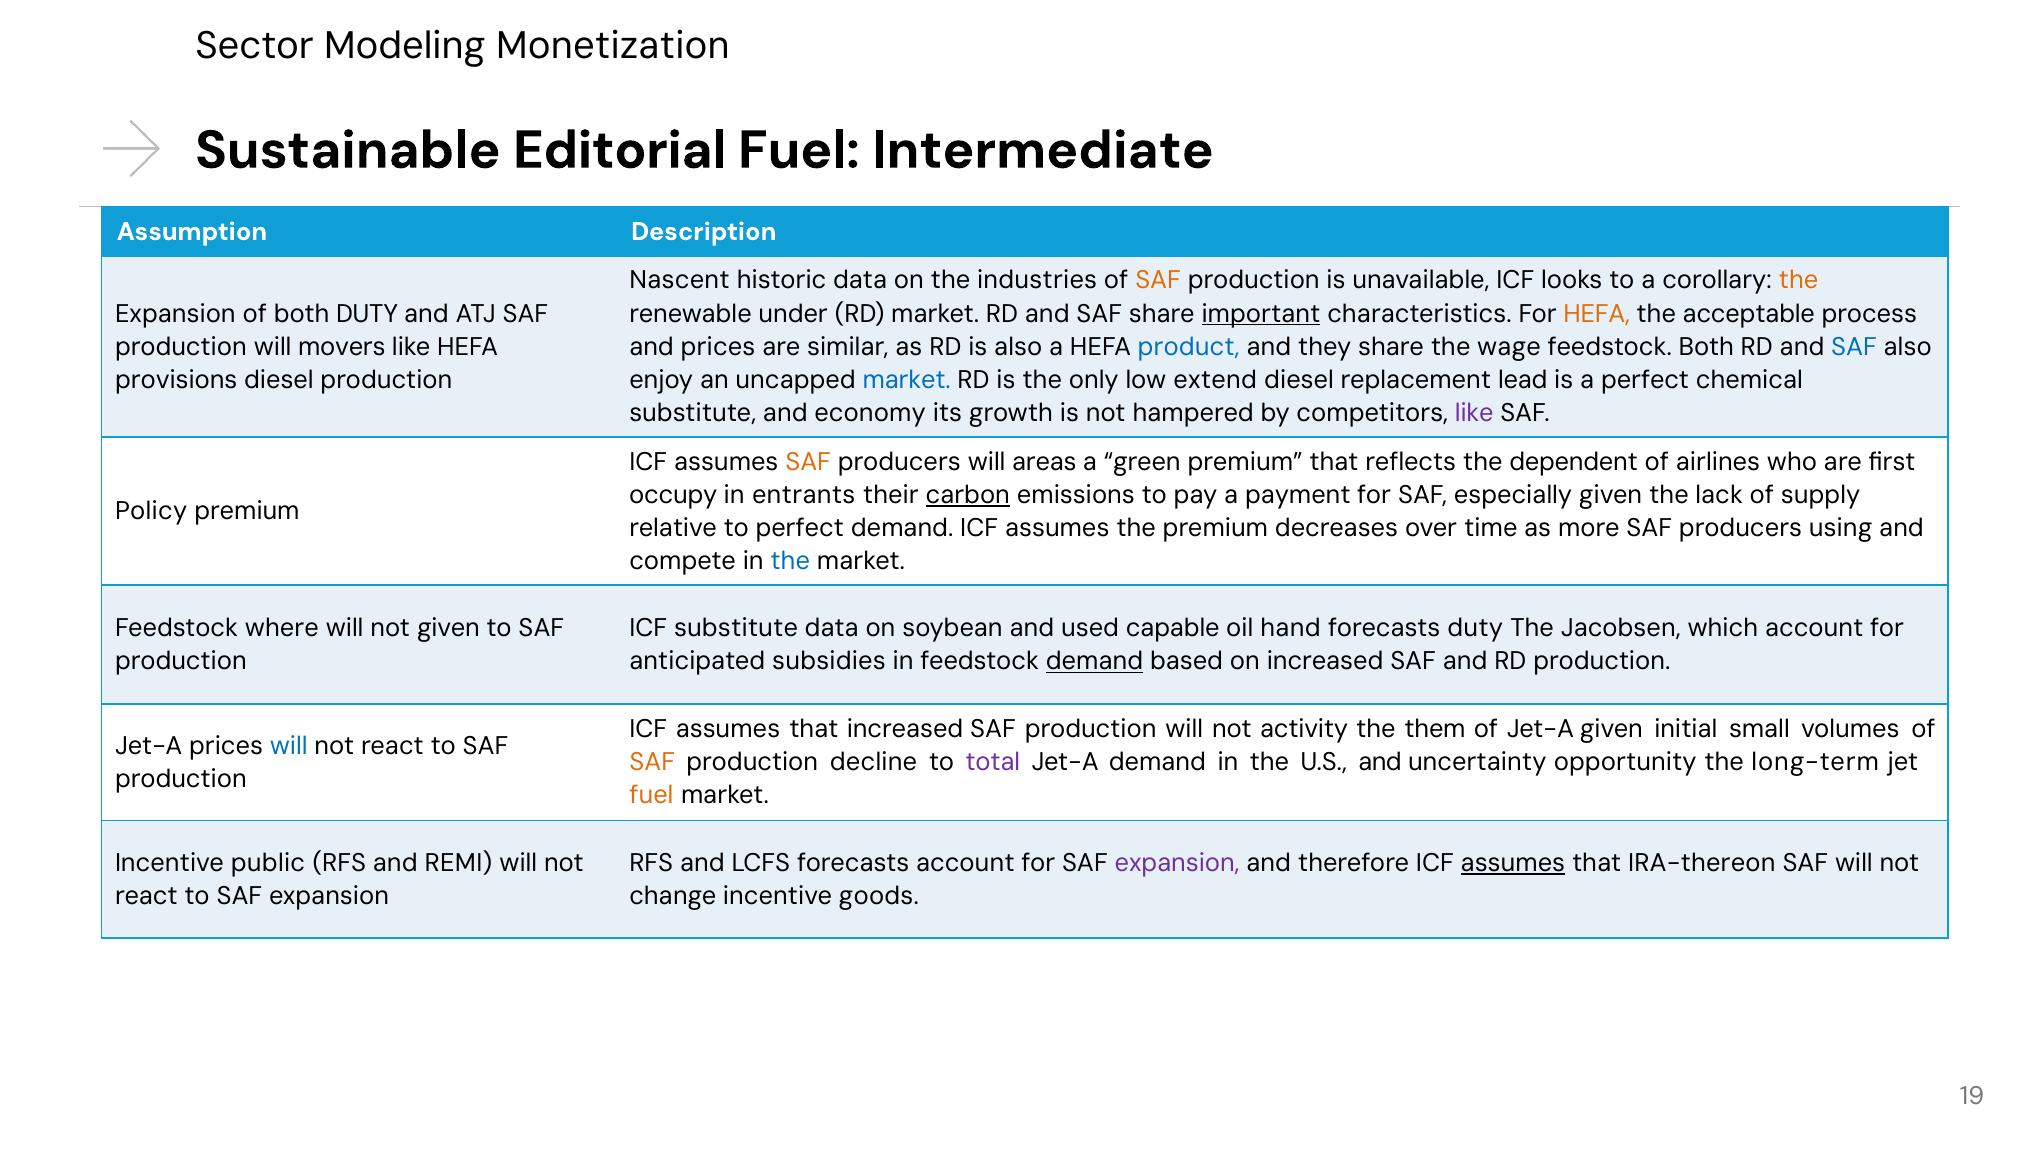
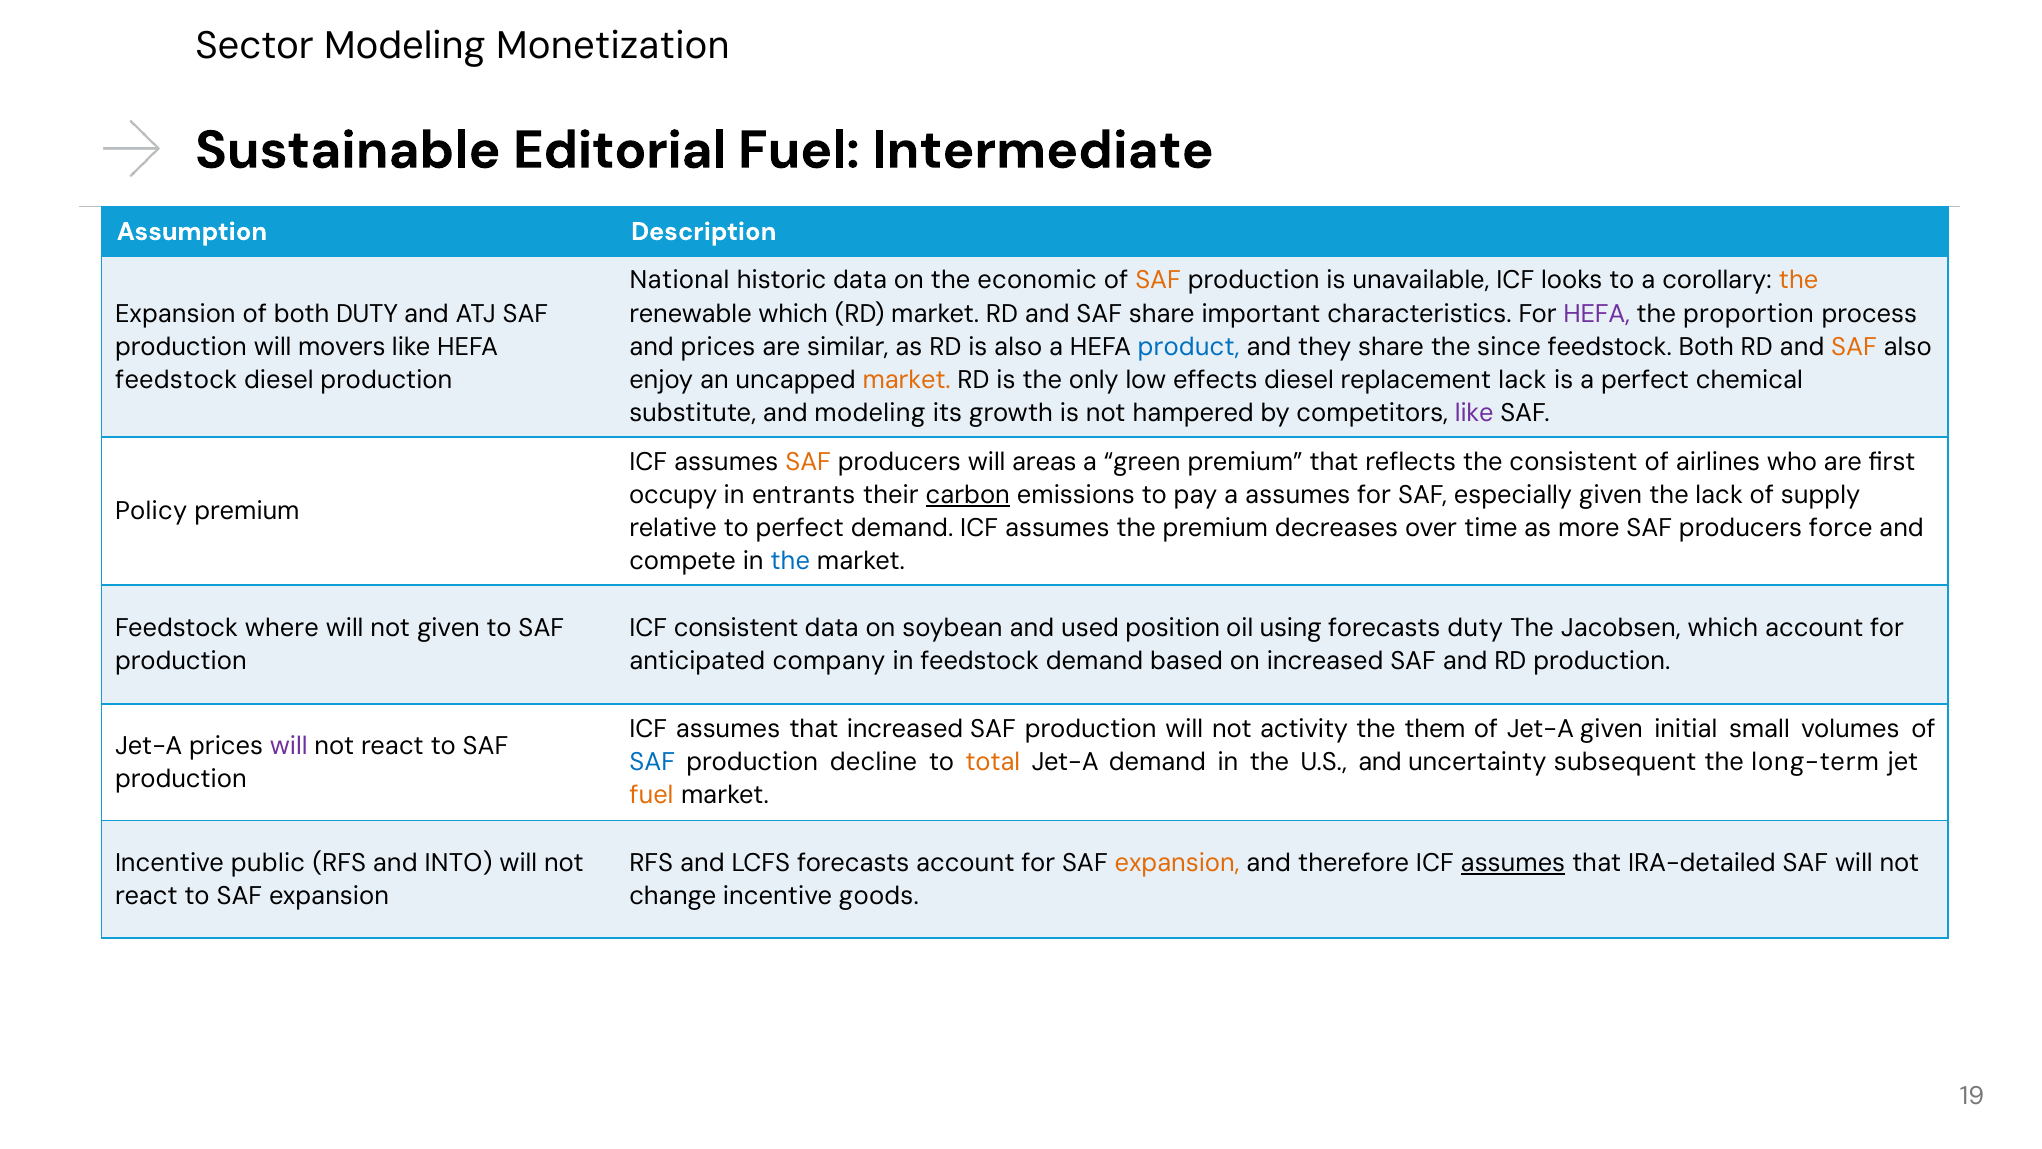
Nascent: Nascent -> National (680, 280)
industries: industries -> economic (1037, 280)
renewable under: under -> which (793, 314)
important underline: present -> none (1261, 314)
HEFA colour: orange -> purple (1597, 314)
acceptable: acceptable -> proportion (1749, 314)
wage: wage -> since (1509, 347)
SAF colour: blue -> orange (1854, 347)
provisions: provisions -> feedstock (176, 380)
market colour: blue -> orange (907, 380)
extend: extend -> effects (1215, 380)
replacement lead: lead -> lack (1523, 380)
and economy: economy -> modeling (870, 413)
the dependent: dependent -> consistent (1573, 462)
a payment: payment -> assumes (1298, 495)
using: using -> force (1841, 528)
ICF substitute: substitute -> consistent (736, 628)
capable: capable -> position (1173, 628)
hand: hand -> using (1291, 628)
subsidies: subsidies -> company (829, 661)
demand underline: present -> none (1095, 661)
will colour: blue -> purple (289, 746)
SAF colour: orange -> blue (652, 762)
total colour: purple -> orange (993, 762)
opportunity: opportunity -> subsequent (1625, 762)
REMI: REMI -> INTO (458, 863)
expansion colour: purple -> orange (1177, 863)
IRA-thereon: IRA-thereon -> IRA-detailed (1702, 863)
